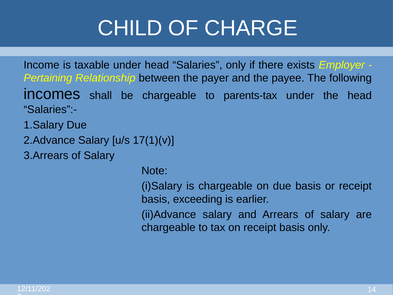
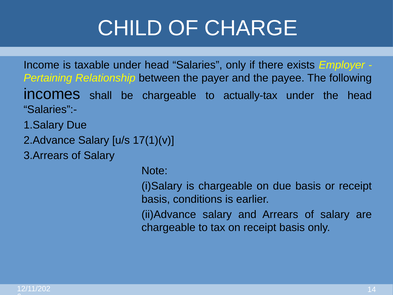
parents-tax: parents-tax -> actually-tax (250, 96)
exceeding: exceeding -> conditions (198, 199)
